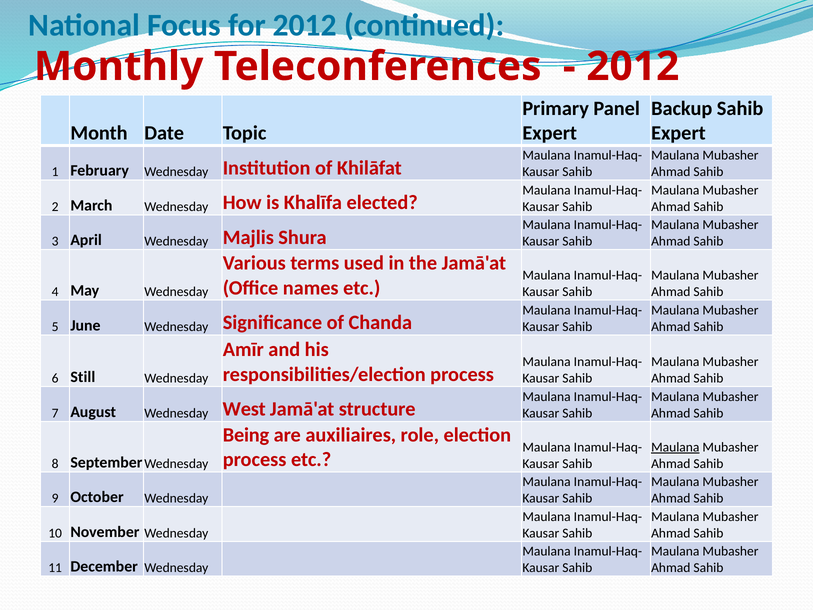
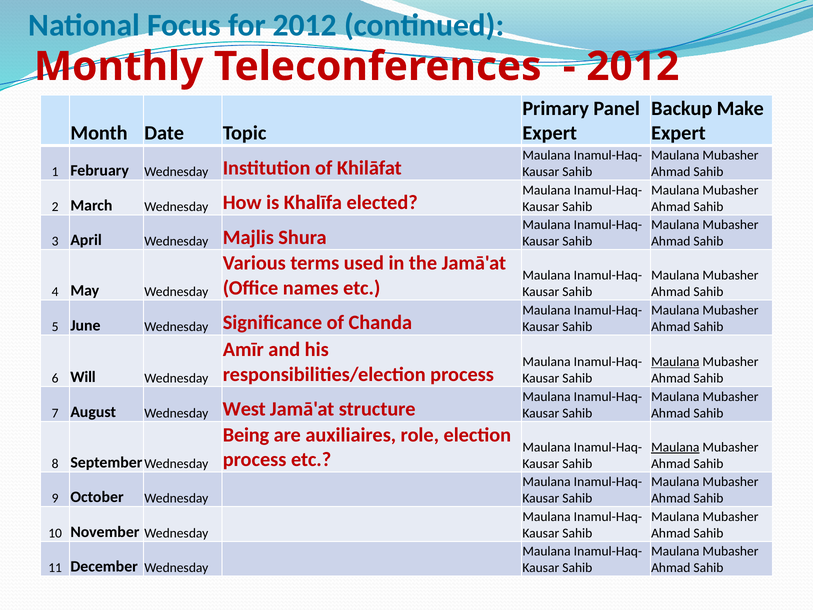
Backup Sahib: Sahib -> Make (740, 108)
Maulana underline: none -> present (675, 362)
Still: Still -> Will (83, 377)
